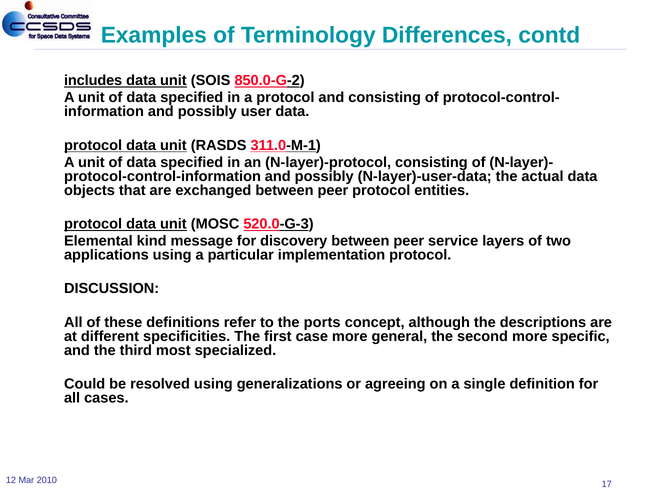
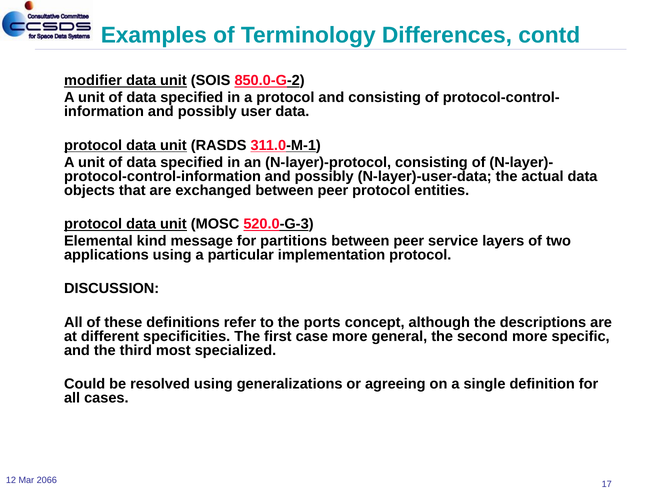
includes: includes -> modifier (93, 81)
discovery: discovery -> partitions (294, 241)
2010: 2010 -> 2066 (47, 480)
